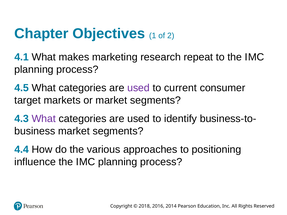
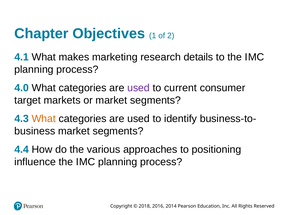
repeat: repeat -> details (198, 57)
4.5: 4.5 -> 4.0 (22, 88)
What colour: purple -> orange (44, 119)
